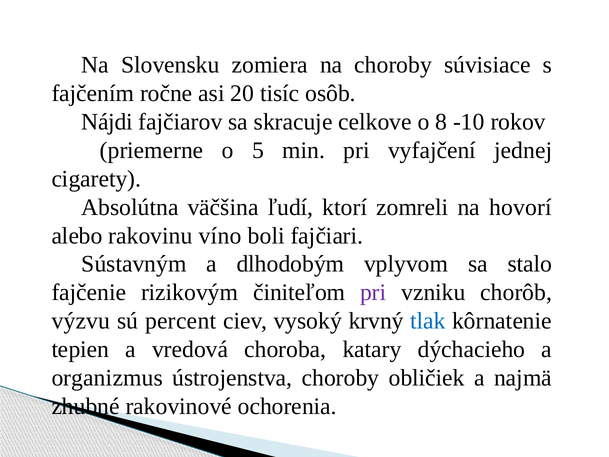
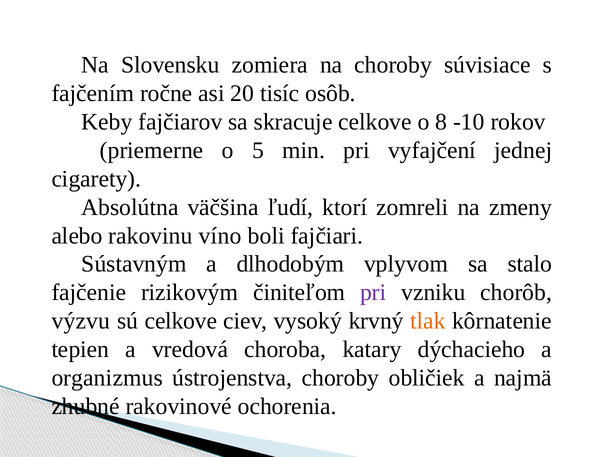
Nájdi: Nájdi -> Keby (107, 122)
hovorí: hovorí -> zmeny (521, 207)
sú percent: percent -> celkove (181, 321)
tlak colour: blue -> orange (428, 321)
